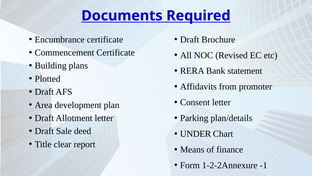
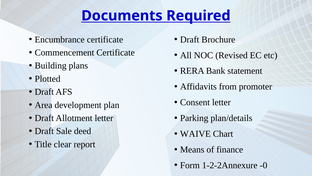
UNDER: UNDER -> WAIVE (195, 133)
-1: -1 -> -0 (264, 165)
